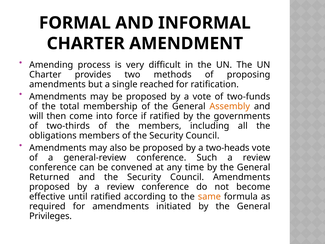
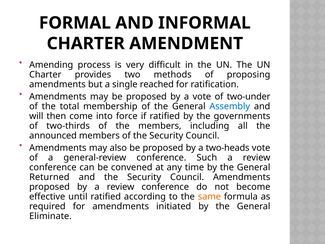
two-funds: two-funds -> two-under (249, 97)
Assembly colour: orange -> blue (230, 106)
obligations: obligations -> announced (53, 136)
Privileges: Privileges -> Eliminate (50, 216)
